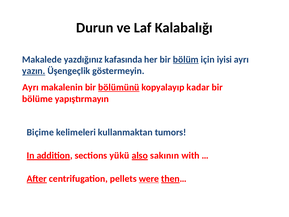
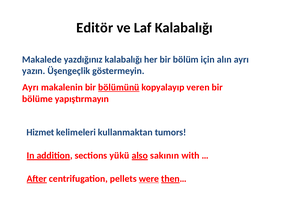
Durun: Durun -> Editör (95, 28)
yazdığınız kafasında: kafasında -> kalabalığı (123, 59)
bölüm underline: present -> none (186, 59)
iyisi: iyisi -> alın (224, 59)
yazın underline: present -> none (34, 71)
kadar: kadar -> veren (198, 87)
Biçime: Biçime -> Hizmet (40, 132)
